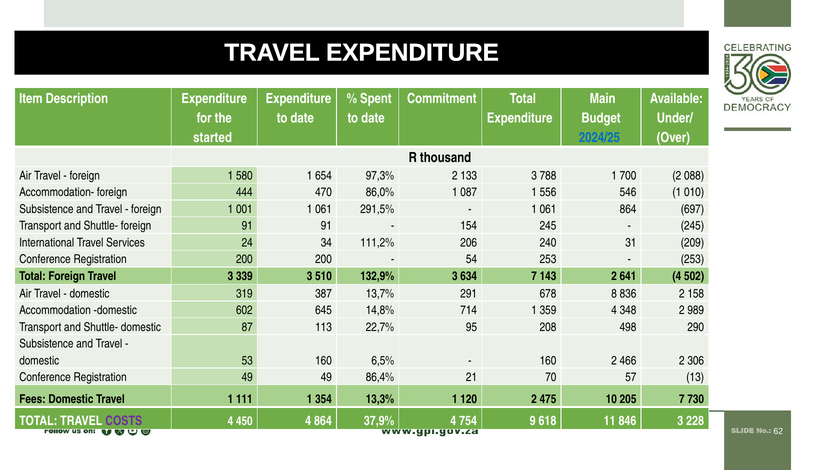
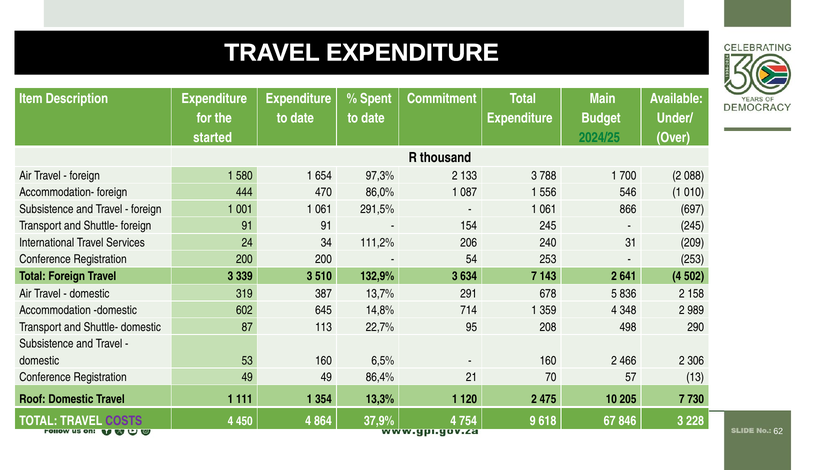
2024/25 colour: blue -> green (599, 138)
061 864: 864 -> 866 (628, 209)
8: 8 -> 5 (614, 293)
Fees: Fees -> Roof (32, 399)
11: 11 -> 67 (610, 421)
